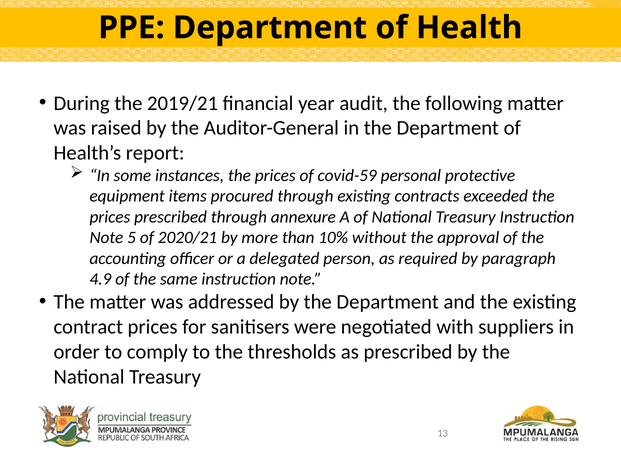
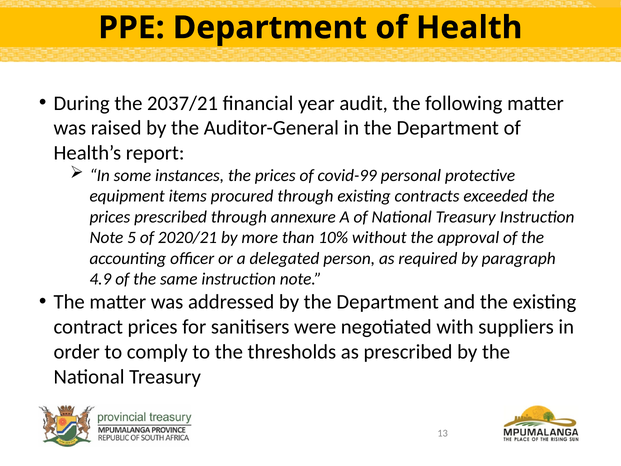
2019/21: 2019/21 -> 2037/21 (183, 103)
covid-59: covid-59 -> covid-99 (347, 175)
